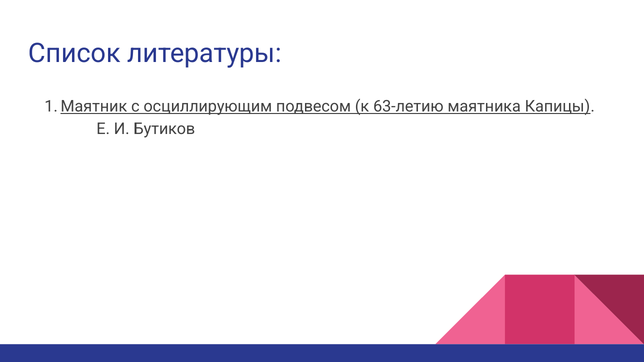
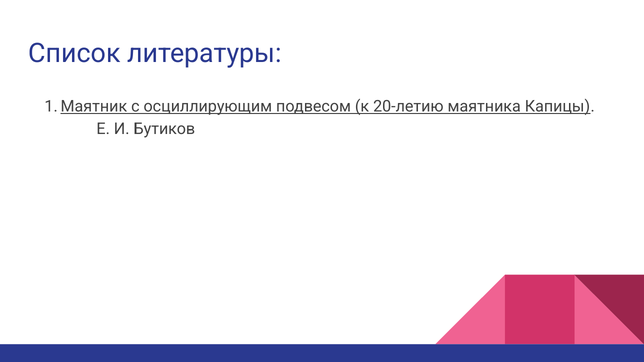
63-летию: 63-летию -> 20-летию (408, 107)
